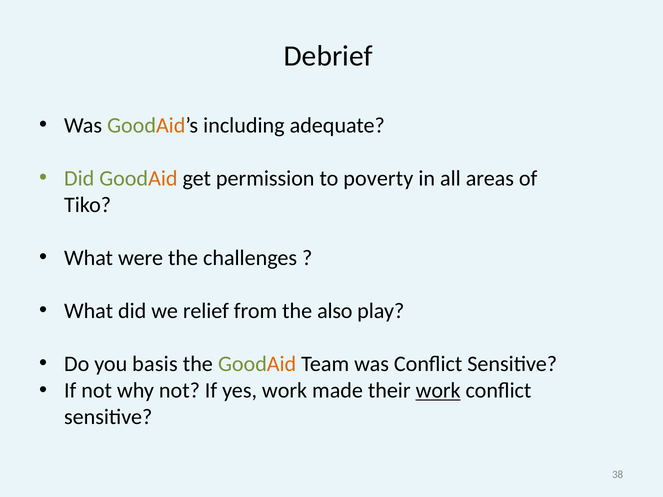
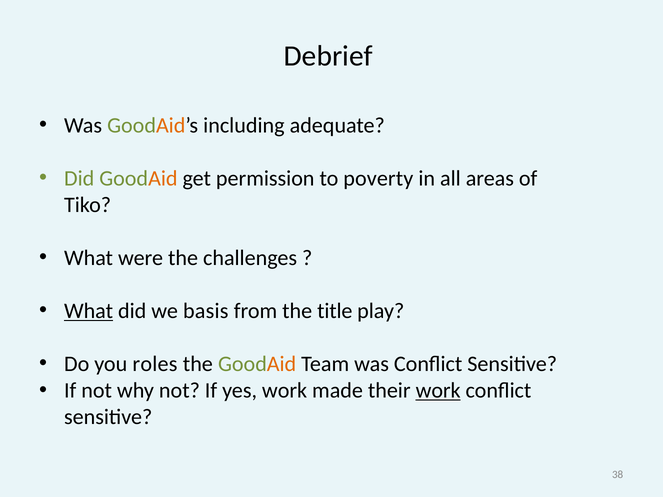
What underline: none -> present (89, 311)
relief: relief -> basis (206, 311)
also: also -> title (335, 311)
basis: basis -> roles (155, 364)
